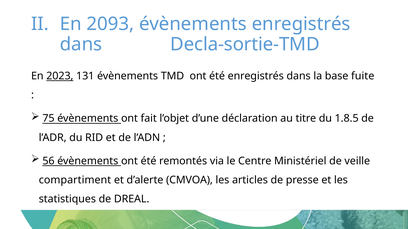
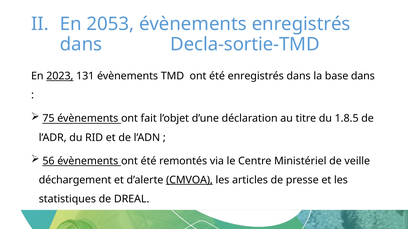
2093: 2093 -> 2053 (110, 24)
base fuite: fuite -> dans (363, 76)
compartiment: compartiment -> déchargement (75, 180)
CMVOA underline: none -> present (189, 180)
